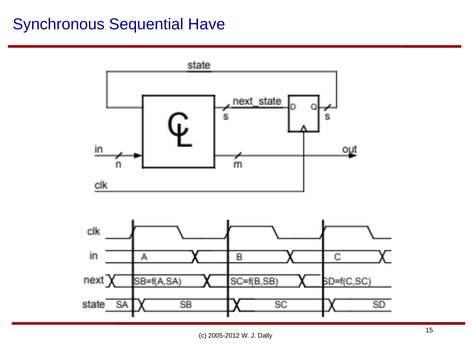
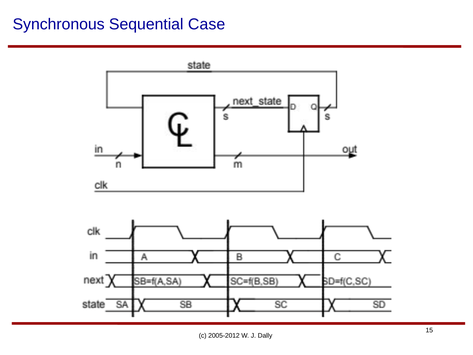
Have: Have -> Case (207, 24)
